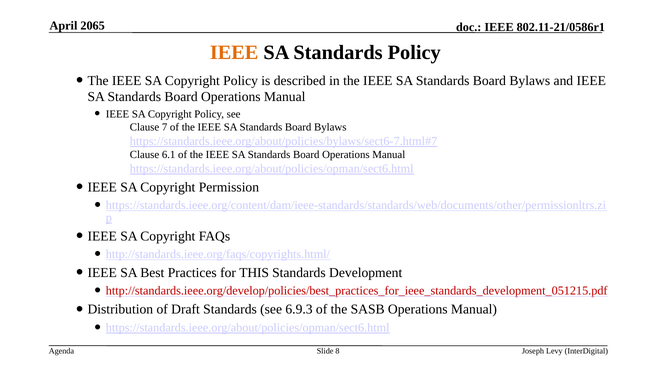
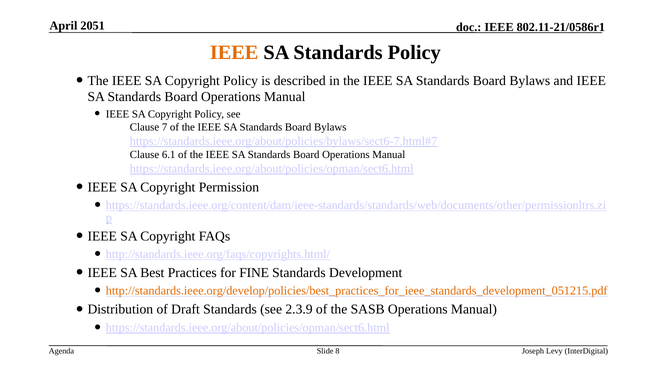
2065: 2065 -> 2051 (93, 26)
THIS: THIS -> FINE (254, 273)
http://standards.ieee.org/develop/policies/best_practices_for_ieee_standards_development_051215.pdf colour: red -> orange (357, 291)
6.9.3: 6.9.3 -> 2.3.9 (299, 310)
